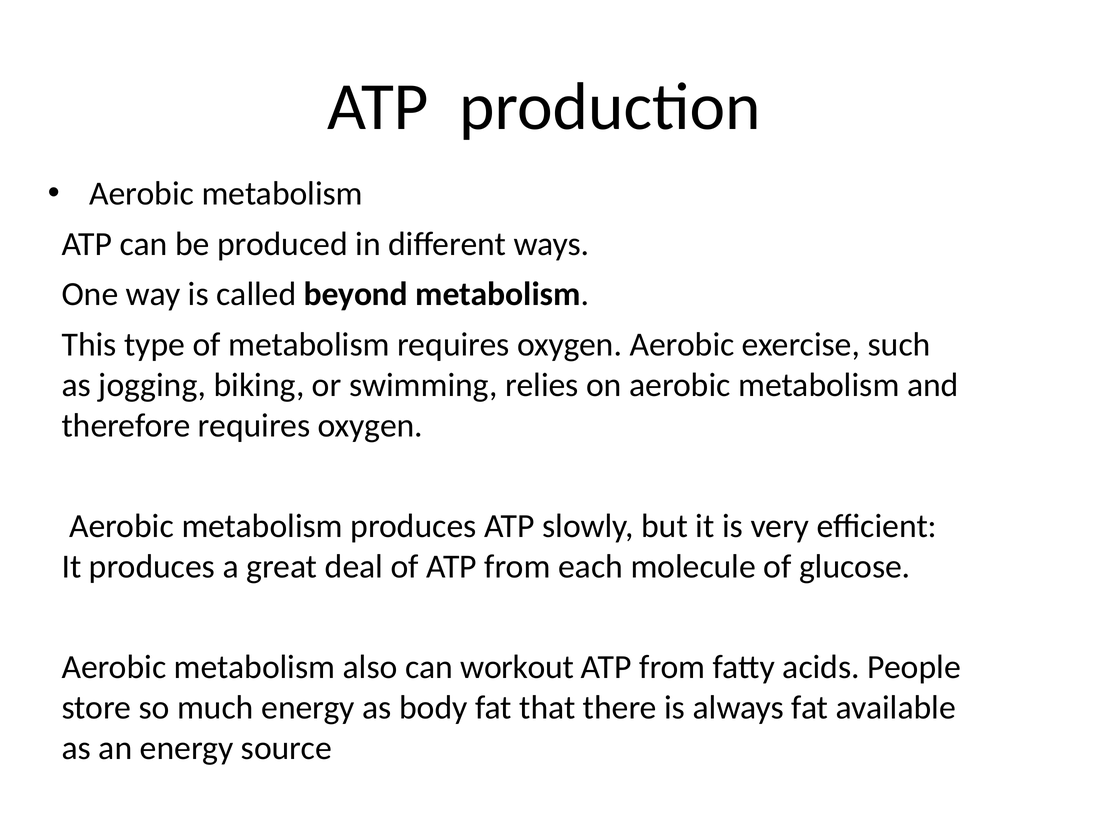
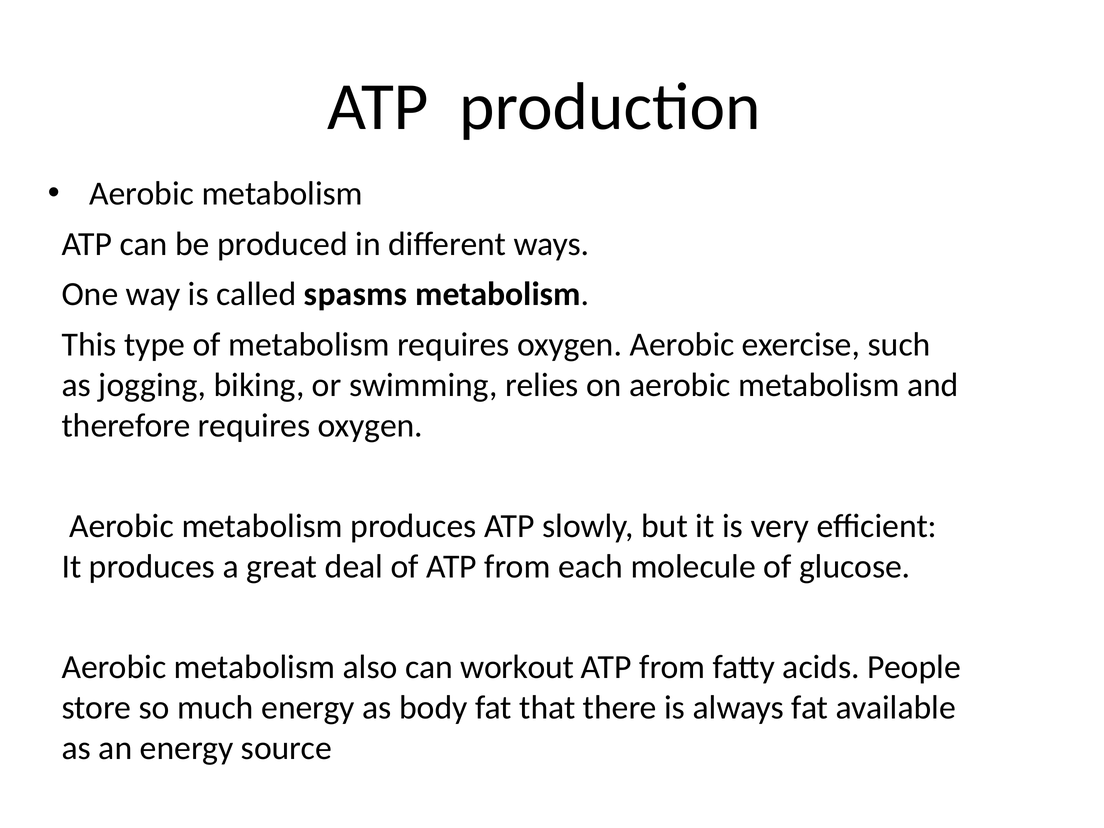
beyond: beyond -> spasms (356, 294)
